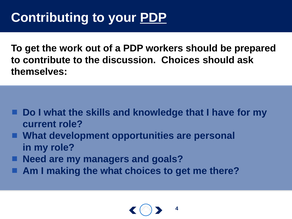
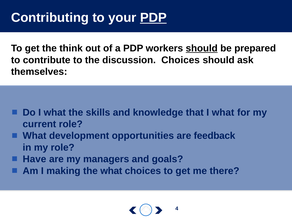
work: work -> think (71, 48)
should underline: none -> present (202, 48)
that I have: have -> what (223, 112)
personal: personal -> feedback (215, 136)
Need: Need -> Have (34, 159)
